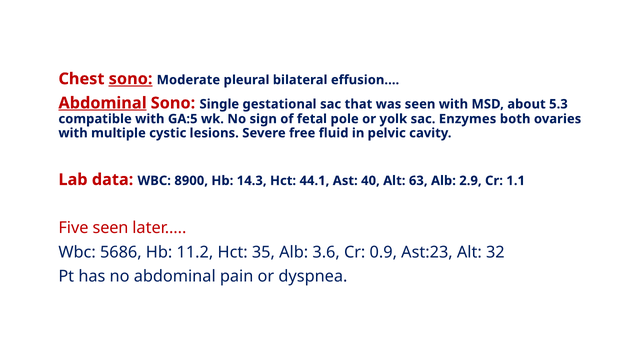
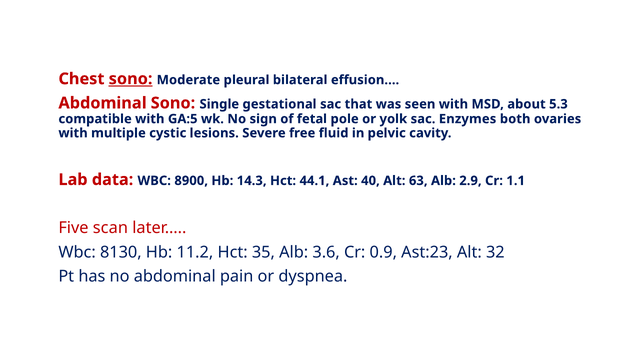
Abdominal underline: present -> none (102, 103)
Five seen: seen -> scan (110, 228)
5686: 5686 -> 8130 (121, 252)
